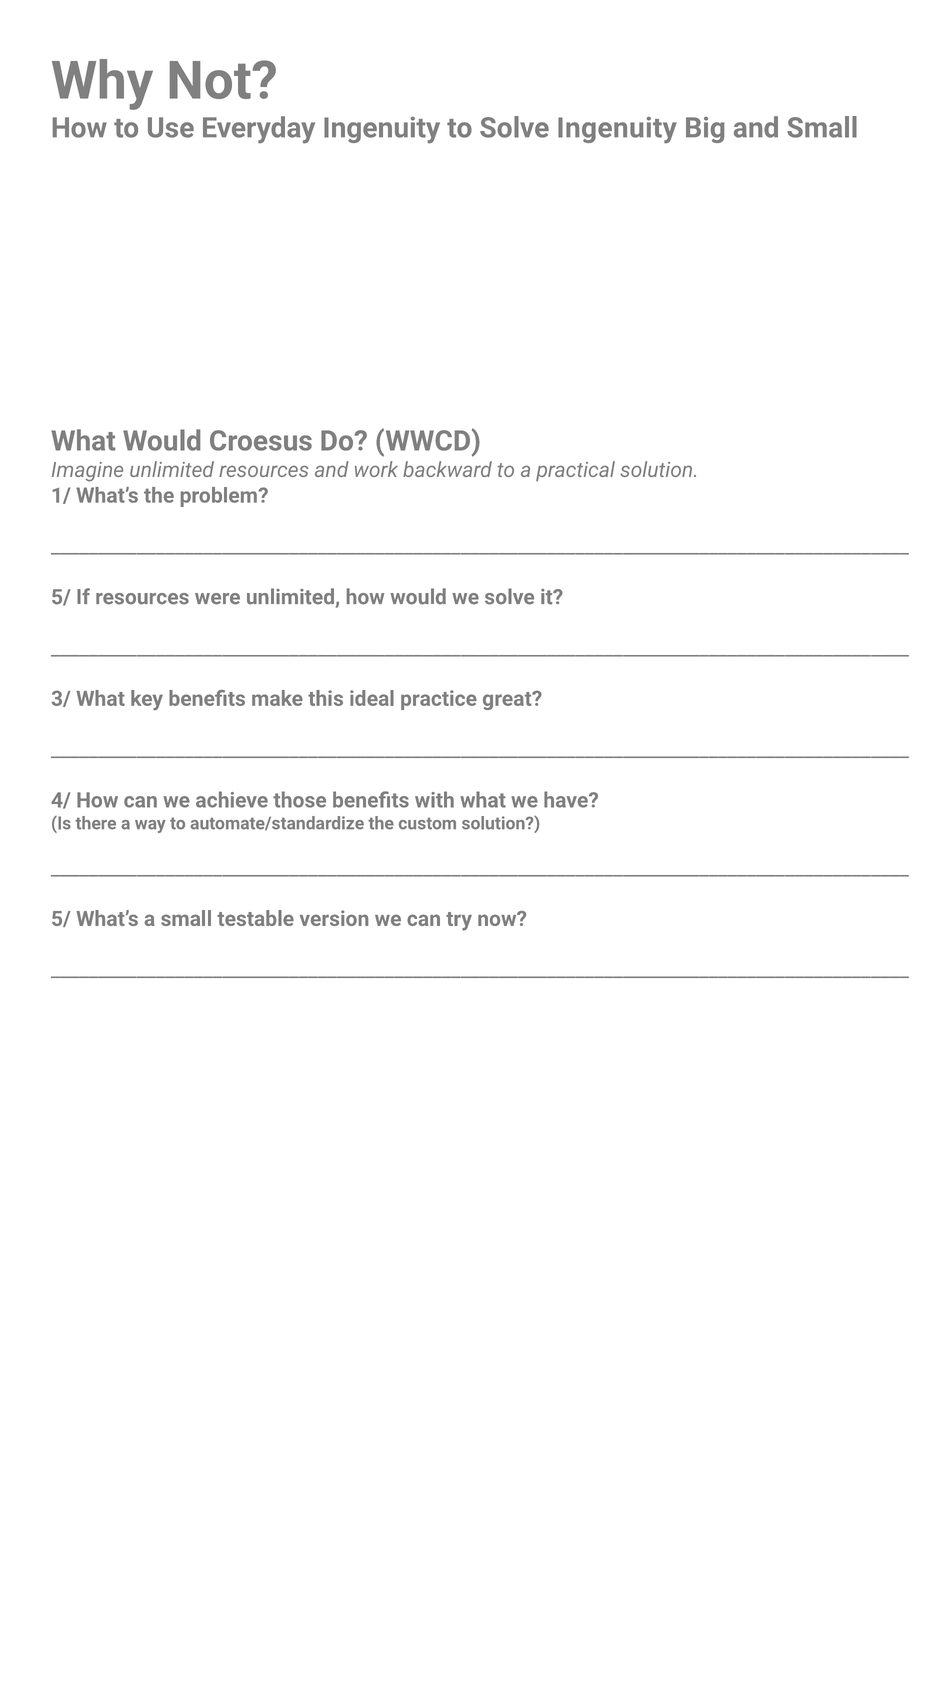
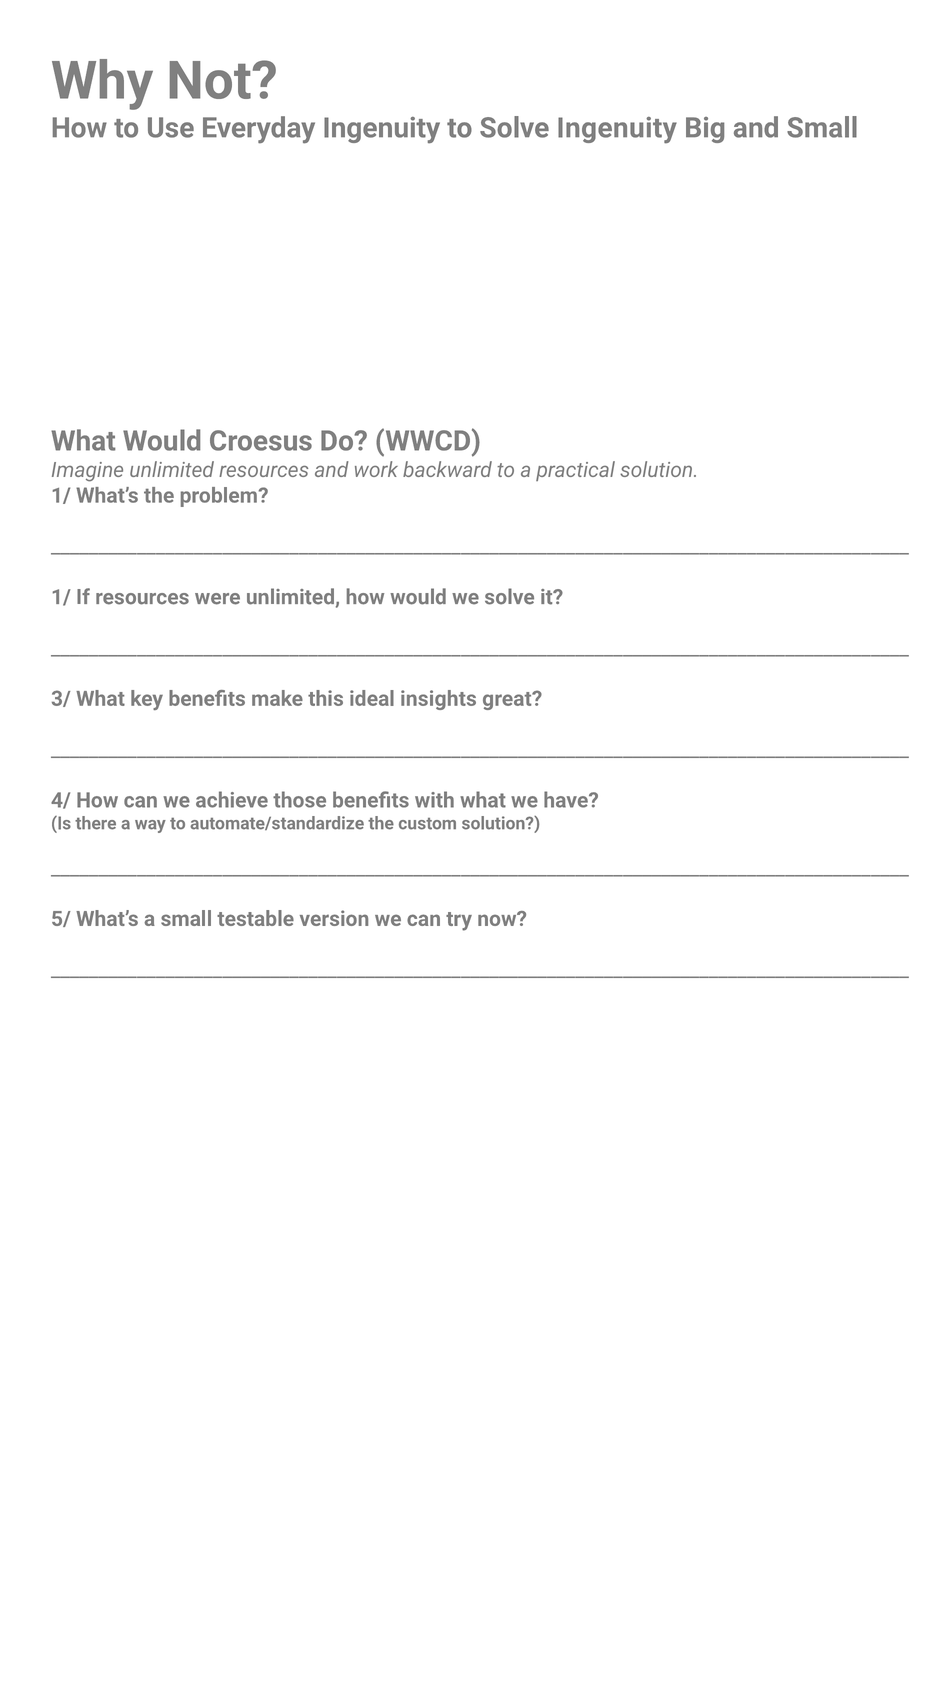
5/: 5/ -> 1/ (61, 597)
practice: practice -> insights (438, 699)
